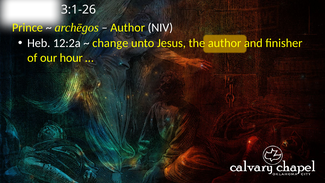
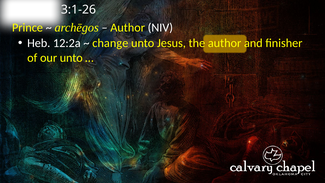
our hour: hour -> unto (71, 58)
